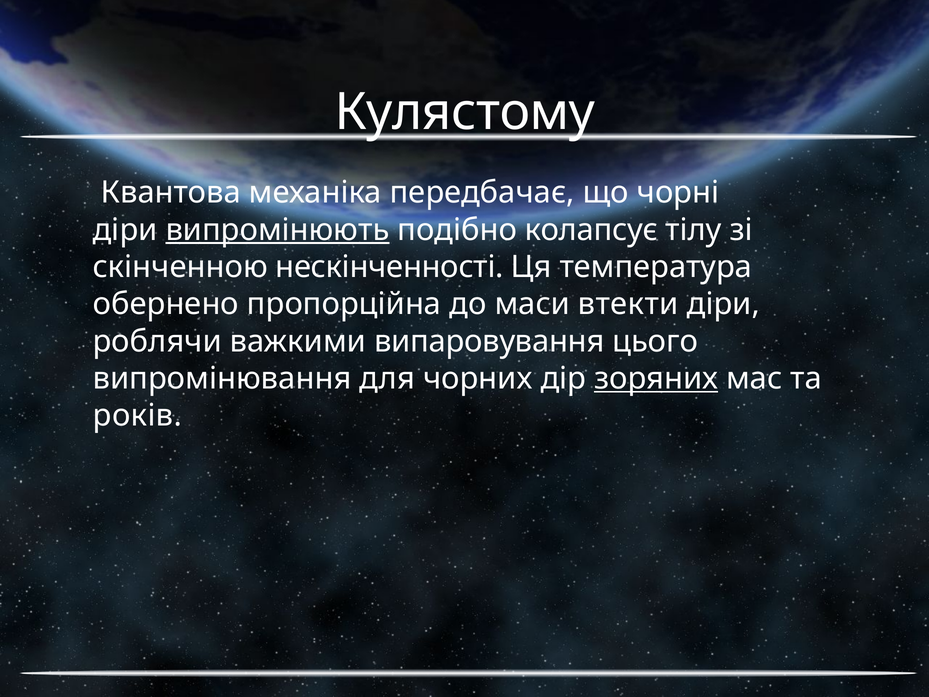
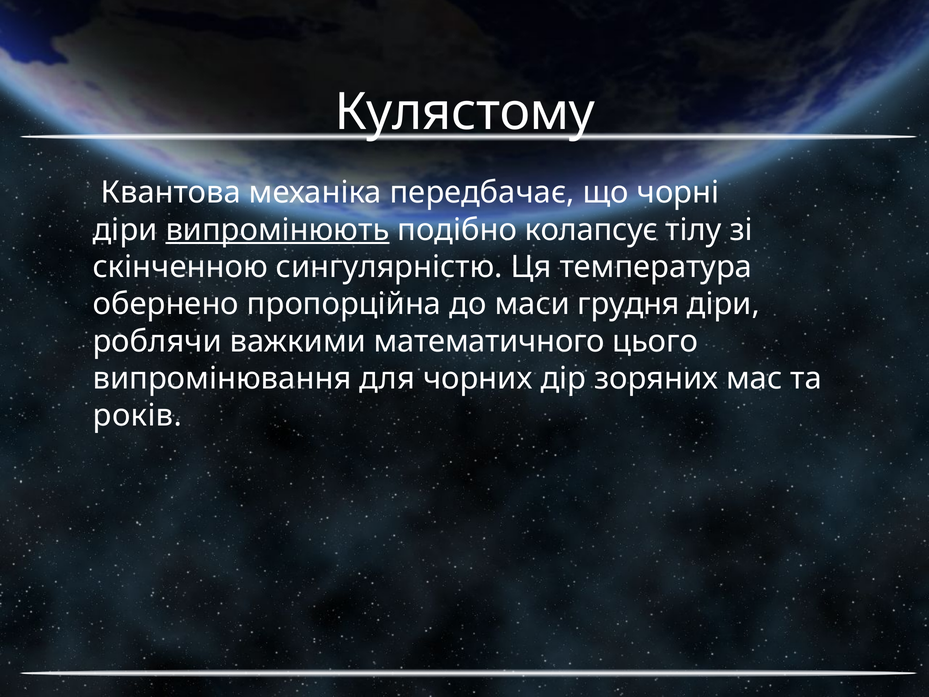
нескінченності: нескінченності -> сингулярністю (389, 267)
втекти: втекти -> грудня (628, 304)
випаровування: випаровування -> математичного (489, 341)
зоряних underline: present -> none (656, 378)
